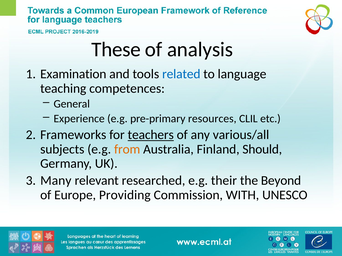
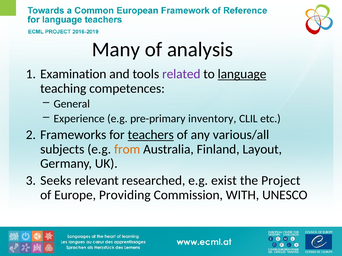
These: These -> Many (116, 50)
related colour: blue -> purple (181, 74)
language underline: none -> present (242, 74)
resources: resources -> inventory (212, 119)
Should: Should -> Layout (262, 149)
Many: Many -> Seeks (56, 181)
their: their -> exist (224, 181)
Beyond: Beyond -> Project (281, 181)
